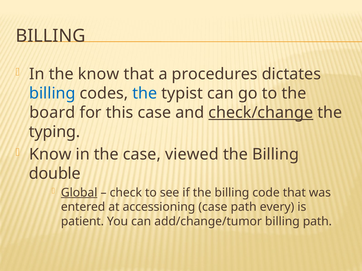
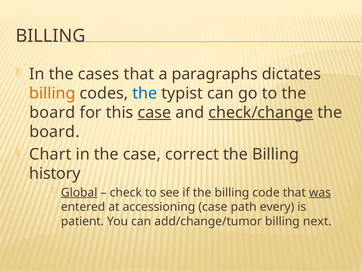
the know: know -> cases (99, 74)
procedures: procedures -> paragraphs (215, 74)
billing colour: blue -> orange (52, 93)
case underline: none -> present (154, 113)
typing: typing -> board (54, 132)
Know: Know -> Chart (50, 155)
viewed: viewed -> correct (192, 155)
double: double -> history (55, 174)
was underline: none -> present (320, 193)
billing path: path -> next (317, 222)
